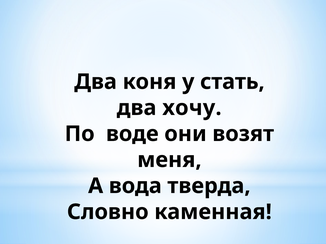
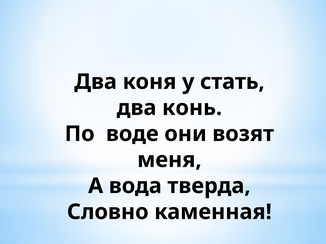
хочу: хочу -> конь (192, 108)
